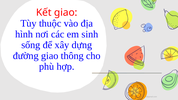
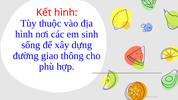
Kết giao: giao -> hình (66, 13)
